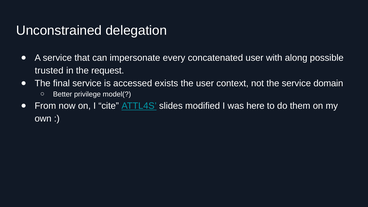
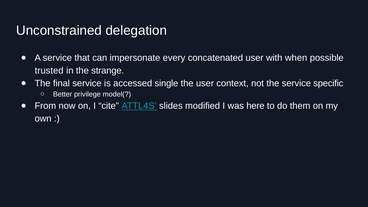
along: along -> when (296, 58)
request: request -> strange (108, 71)
exists: exists -> single (166, 83)
domain: domain -> specific (328, 83)
